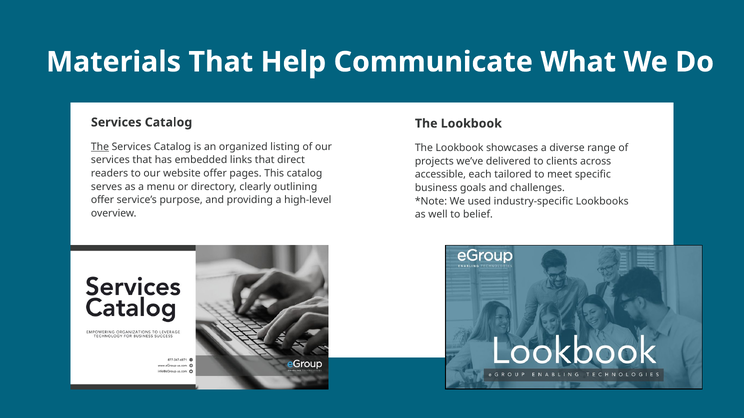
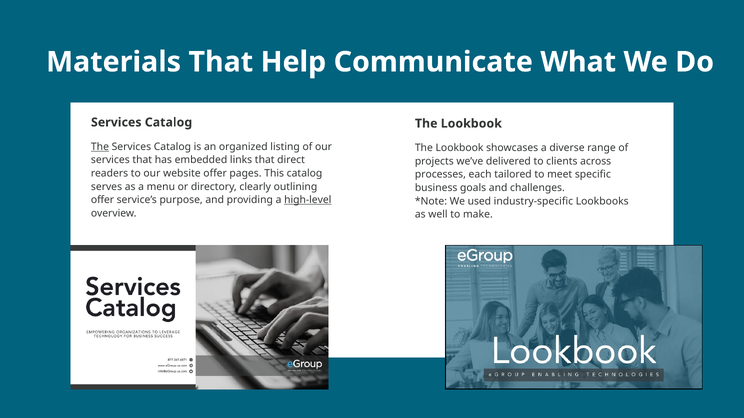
accessible: accessible -> processes (440, 175)
high-level underline: none -> present (308, 200)
belief: belief -> make (478, 215)
